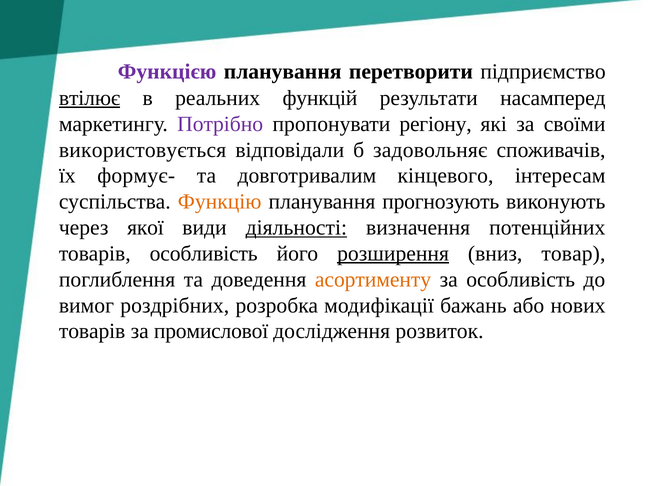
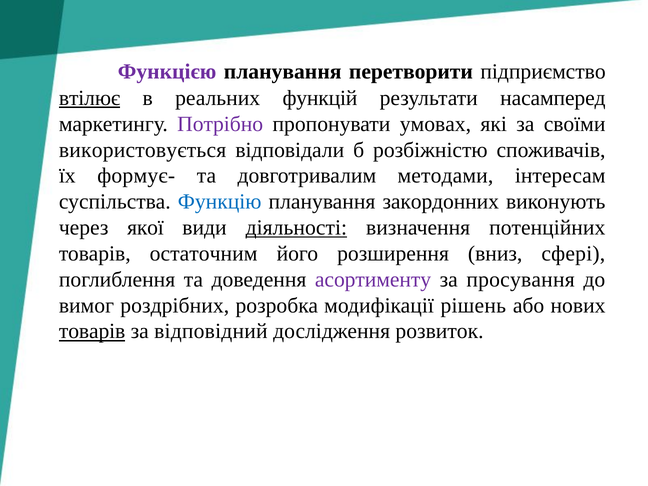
регіону: регіону -> умовах (435, 124)
задовольняє: задовольняє -> розбіжністю (430, 150)
кінцевого: кінцевого -> методами (445, 176)
Функцію colour: orange -> blue (220, 202)
прогнозують: прогнозують -> закордонних (441, 202)
товарів особливість: особливість -> остаточним (204, 254)
розширення underline: present -> none (393, 254)
товар: товар -> сфері (573, 254)
асортименту colour: orange -> purple (373, 280)
за особливість: особливість -> просування (521, 280)
бажань: бажань -> рішень (473, 305)
товарів underline: none -> present (92, 331)
промислової: промислової -> відповідний (211, 331)
